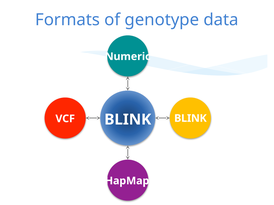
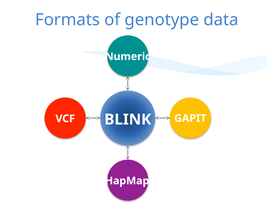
BLINK BLINK: BLINK -> GAPIT (190, 119)
